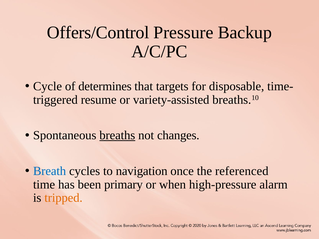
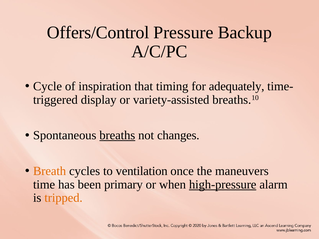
determines: determines -> inspiration (105, 86)
targets: targets -> timing (172, 86)
disposable: disposable -> adequately (237, 86)
resume: resume -> display (99, 100)
Breath colour: blue -> orange (50, 171)
navigation: navigation -> ventilation (142, 171)
referenced: referenced -> maneuvers (242, 171)
high-pressure underline: none -> present (223, 185)
